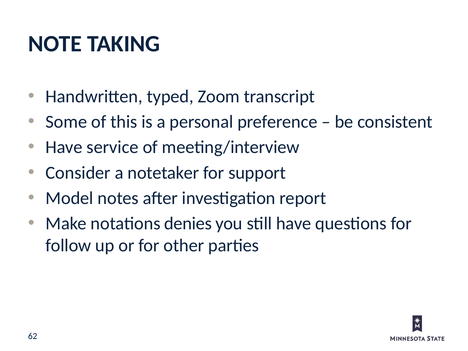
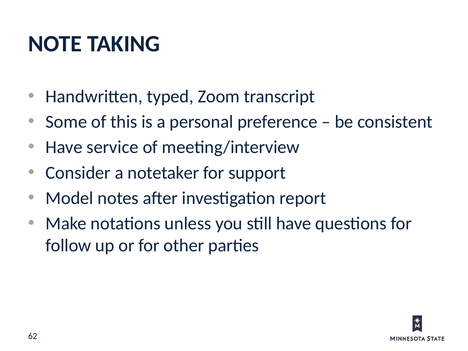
denies: denies -> unless (188, 224)
